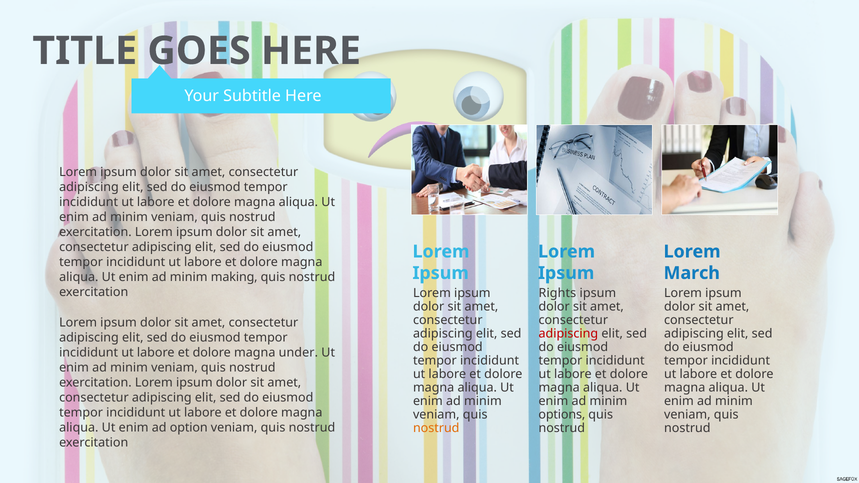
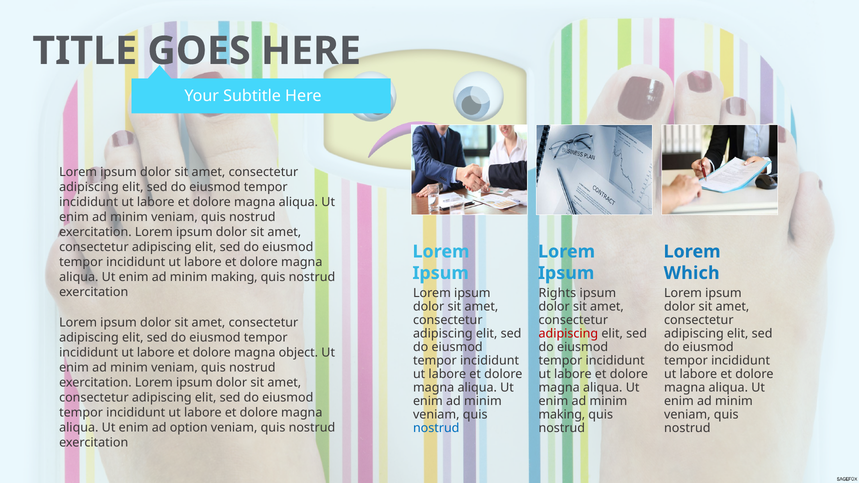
March: March -> Which (692, 273)
under: under -> object (298, 353)
options: options -> making (562, 415)
nostrud colour: orange -> blue (436, 429)
